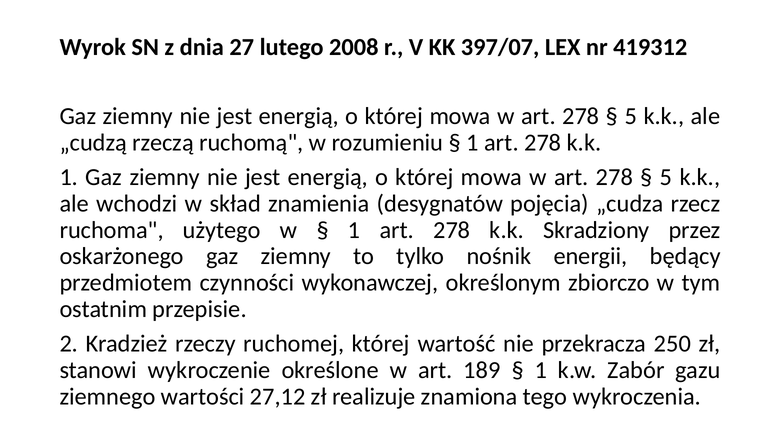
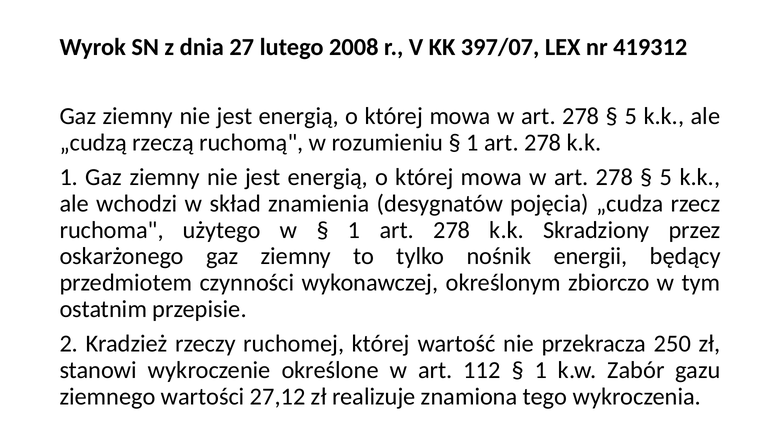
189: 189 -> 112 (482, 370)
